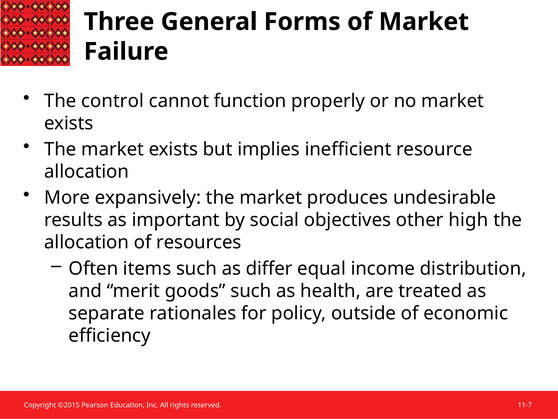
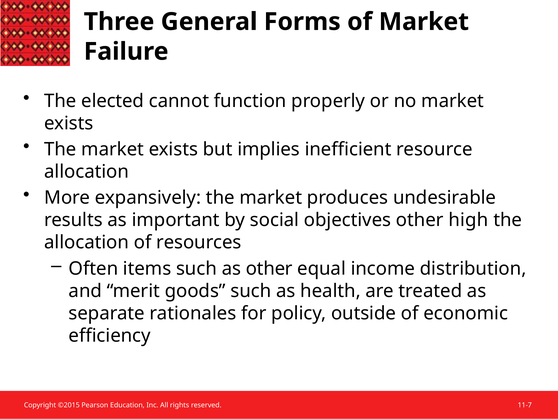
control: control -> elected (113, 101)
as differ: differ -> other (269, 268)
